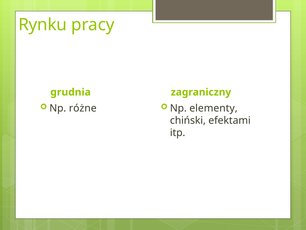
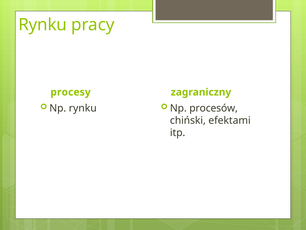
grudnia: grudnia -> procesy (71, 92)
Np różne: różne -> rynku (83, 108)
elementy: elementy -> procesów (214, 108)
